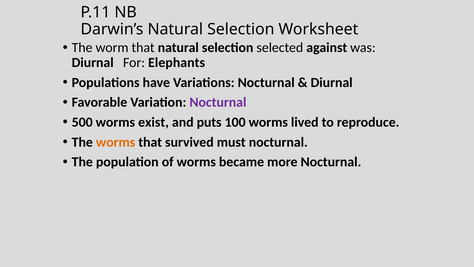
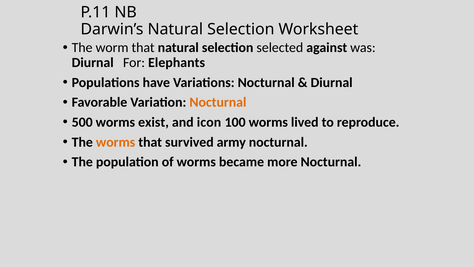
Nocturnal colour: purple -> orange (218, 102)
puts: puts -> icon (209, 122)
must: must -> army (231, 142)
